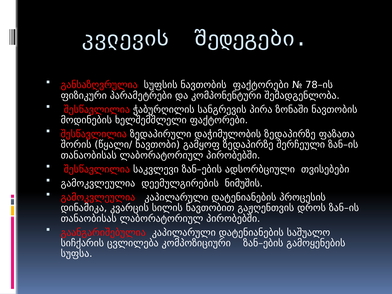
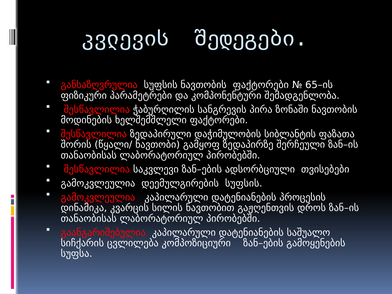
78–ის: 78–ის -> 65–ის (319, 85)
დაჭიმულობის ზედაპირზე: ზედაპირზე -> სიბლანტის (290, 134)
დეემულგირების ნიმუშის: ნიმუშის -> სუფსის (244, 183)
